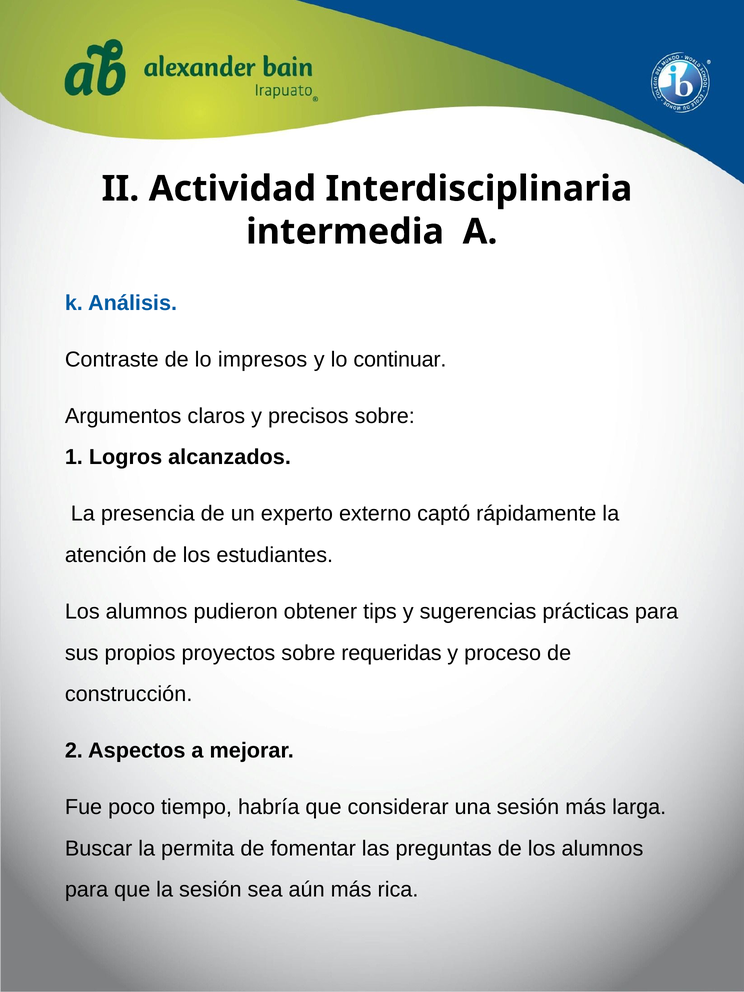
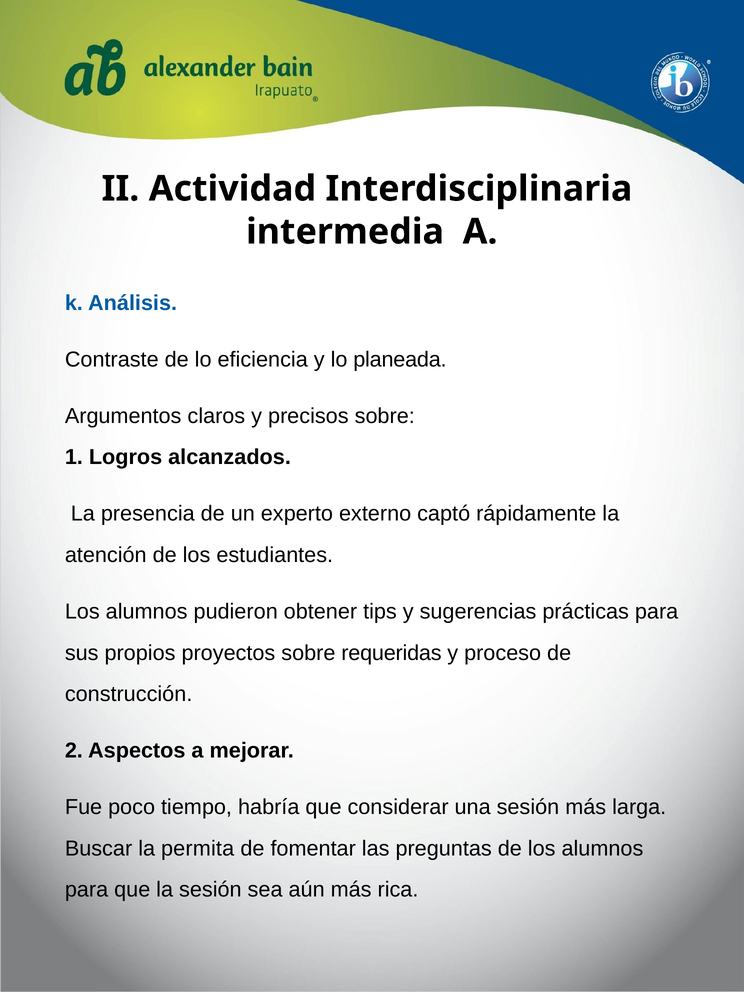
impresos: impresos -> eficiencia (263, 360)
continuar: continuar -> planeada (400, 360)
